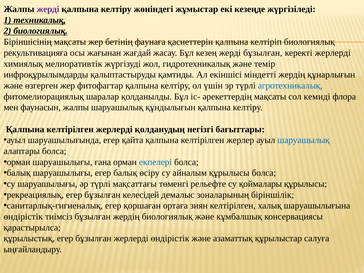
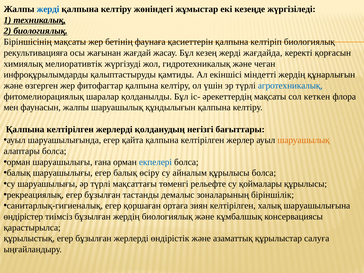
жерді colour: purple -> blue (48, 9)
жерді бұзылған: бұзылған -> жағдайда (263, 53)
керекті жерлерді: жерлерді -> қорғасын (333, 53)
темір: темір -> чеган (265, 64)
кемиді: кемиді -> кеткен (317, 97)
шаруашылық colour: blue -> orange (304, 140)
келесідей: келесідей -> тастанды (141, 195)
өндірістік: өндірістік -> өндірістер (23, 217)
